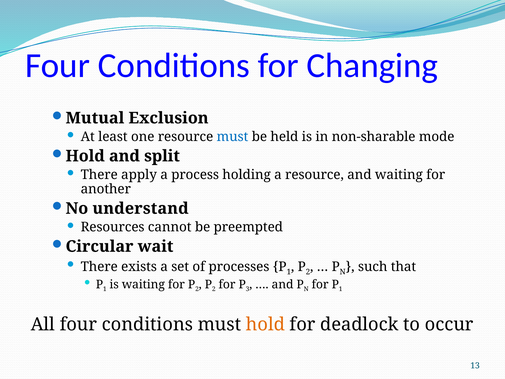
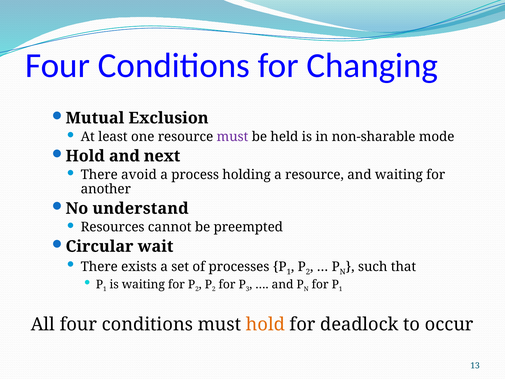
must colour: blue -> purple (232, 137)
split: split -> next (162, 156)
apply: apply -> avoid (139, 175)
